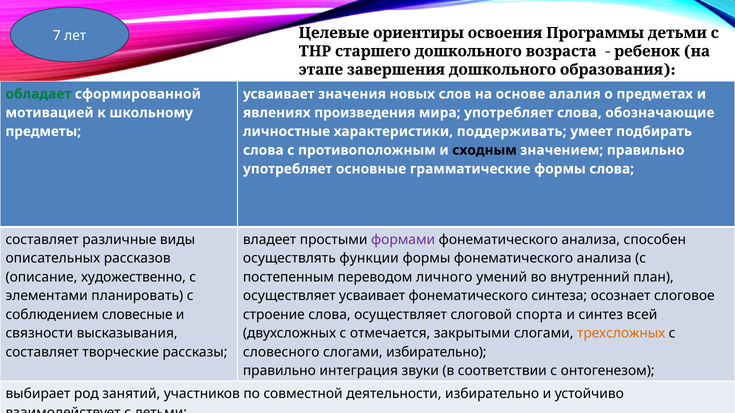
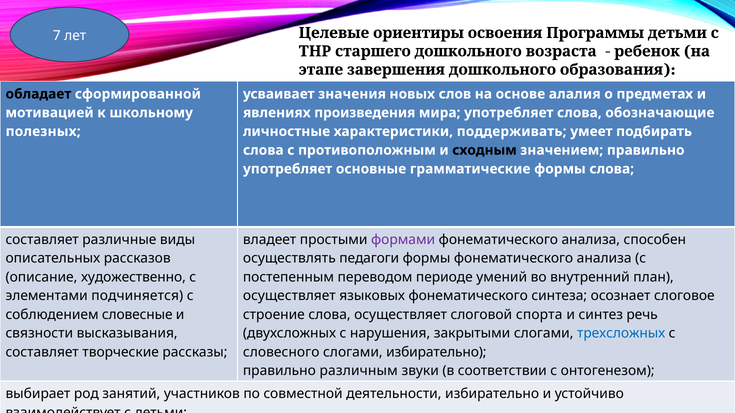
обладает colour: green -> black (38, 94)
предметы: предметы -> полезных (43, 132)
функции: функции -> педагоги (369, 259)
личного: личного -> периоде (444, 277)
планировать: планировать -> подчиняется (137, 296)
осуществляет усваивает: усваивает -> языковых (372, 296)
всей: всей -> речь (642, 315)
отмечается: отмечается -> нарушения (390, 334)
трехсложных colour: orange -> blue (621, 334)
интеграция: интеграция -> различным (359, 371)
